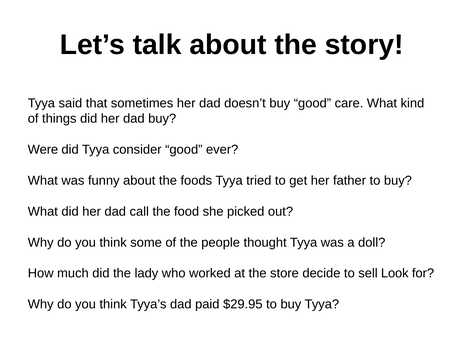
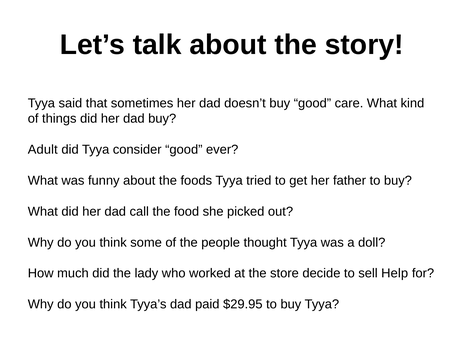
Were: Were -> Adult (43, 150)
Look: Look -> Help (395, 273)
